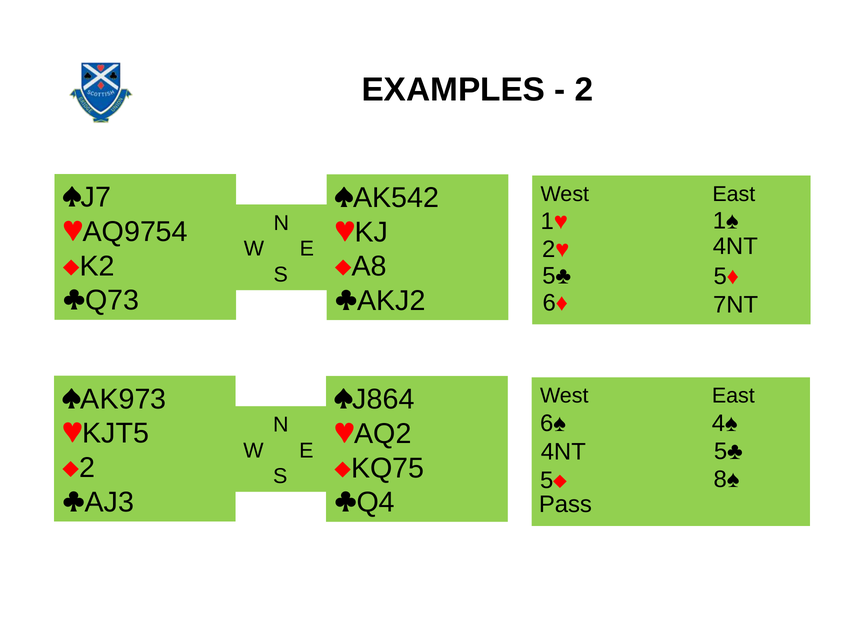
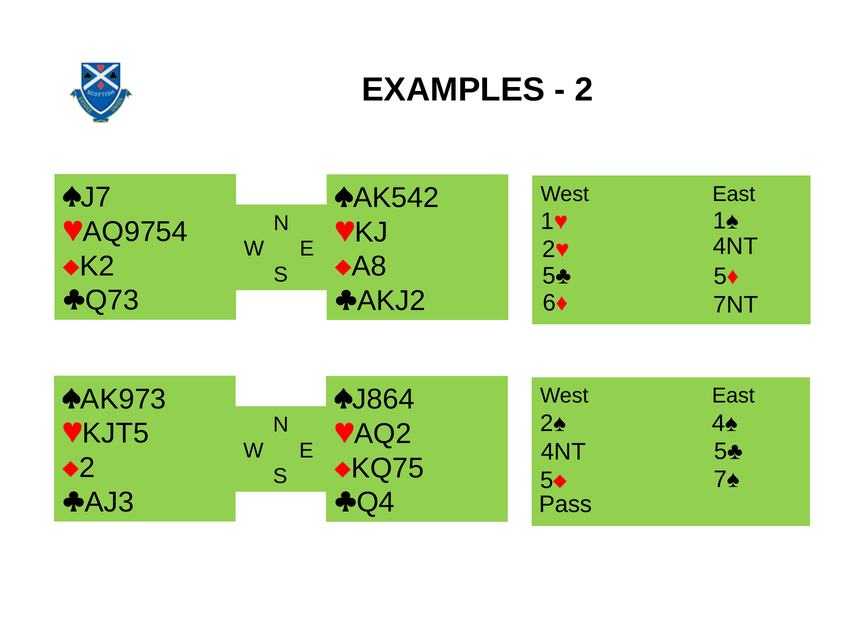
6♠: 6♠ -> 2♠ (553, 423)
8♠: 8♠ -> 7♠ (727, 479)
